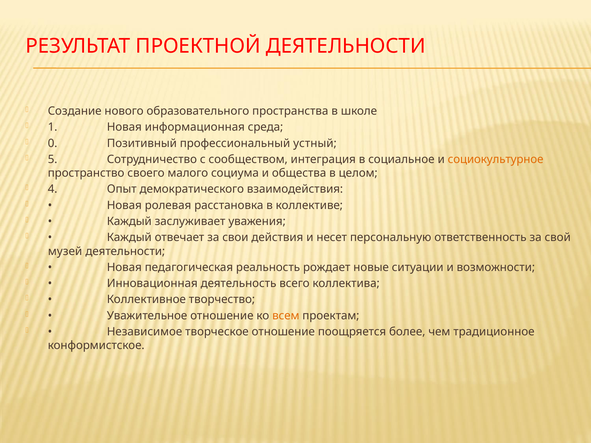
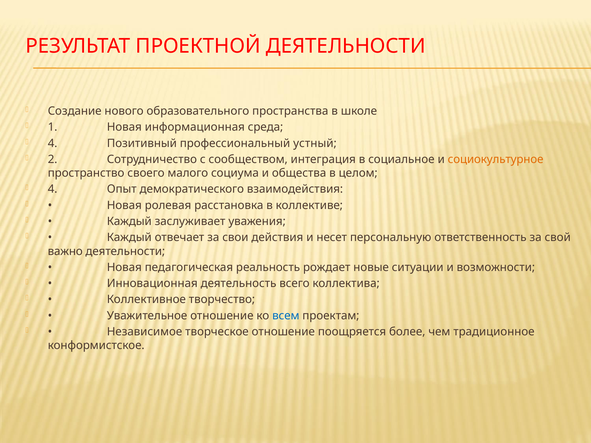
0: 0 -> 4 (53, 143)
5: 5 -> 2 (53, 159)
музей: музей -> важно (65, 251)
всем colour: orange -> blue (286, 316)
